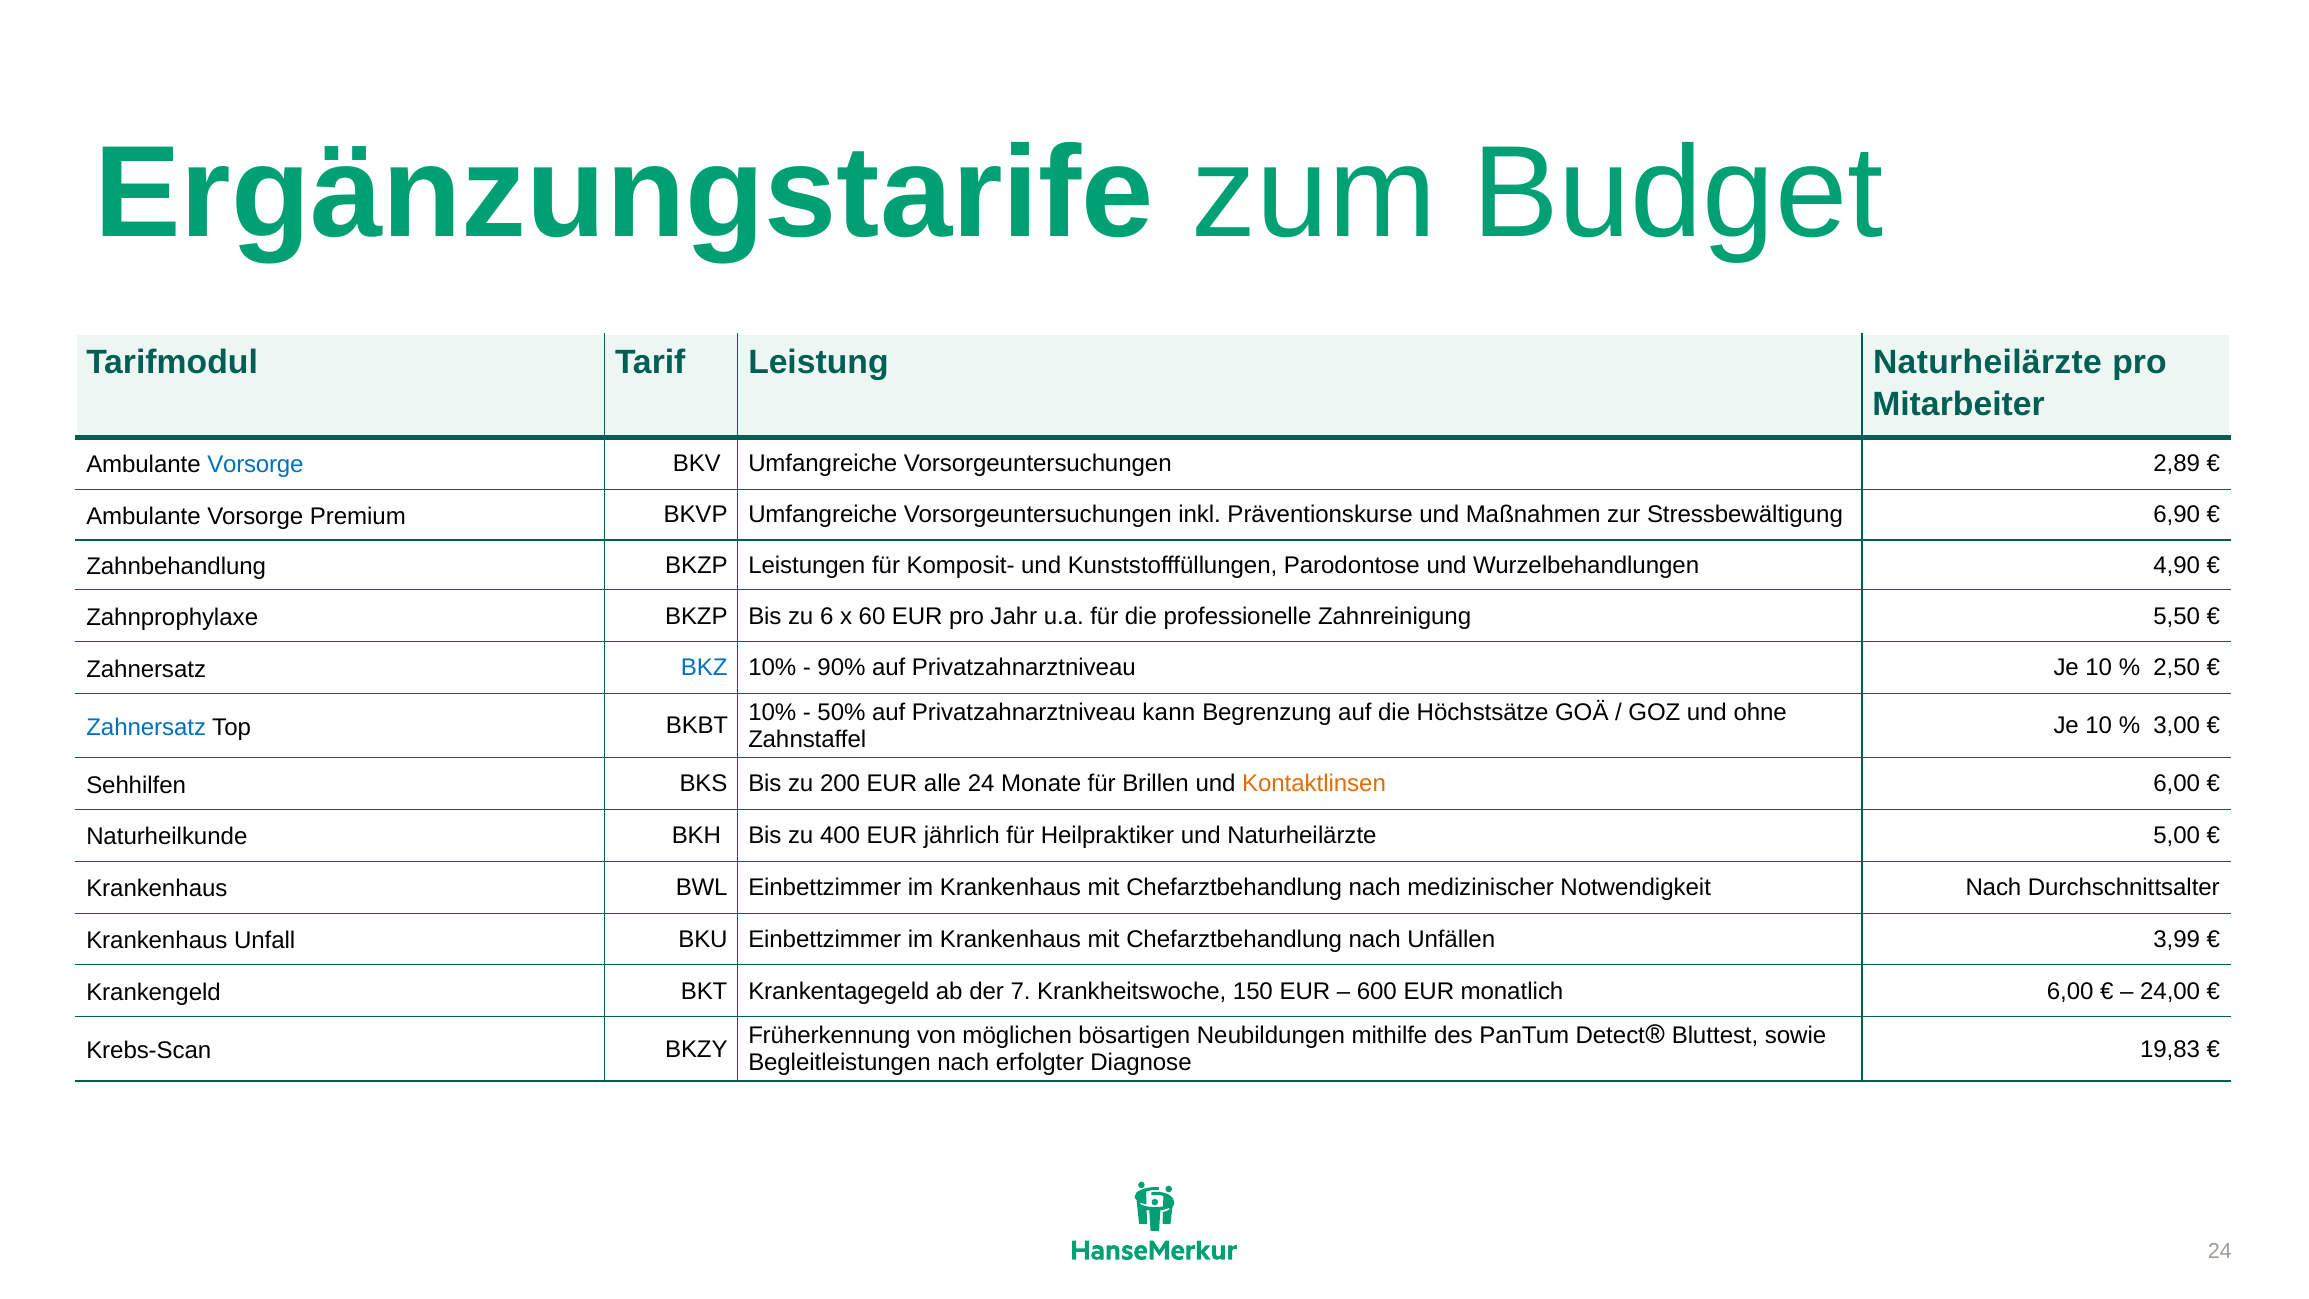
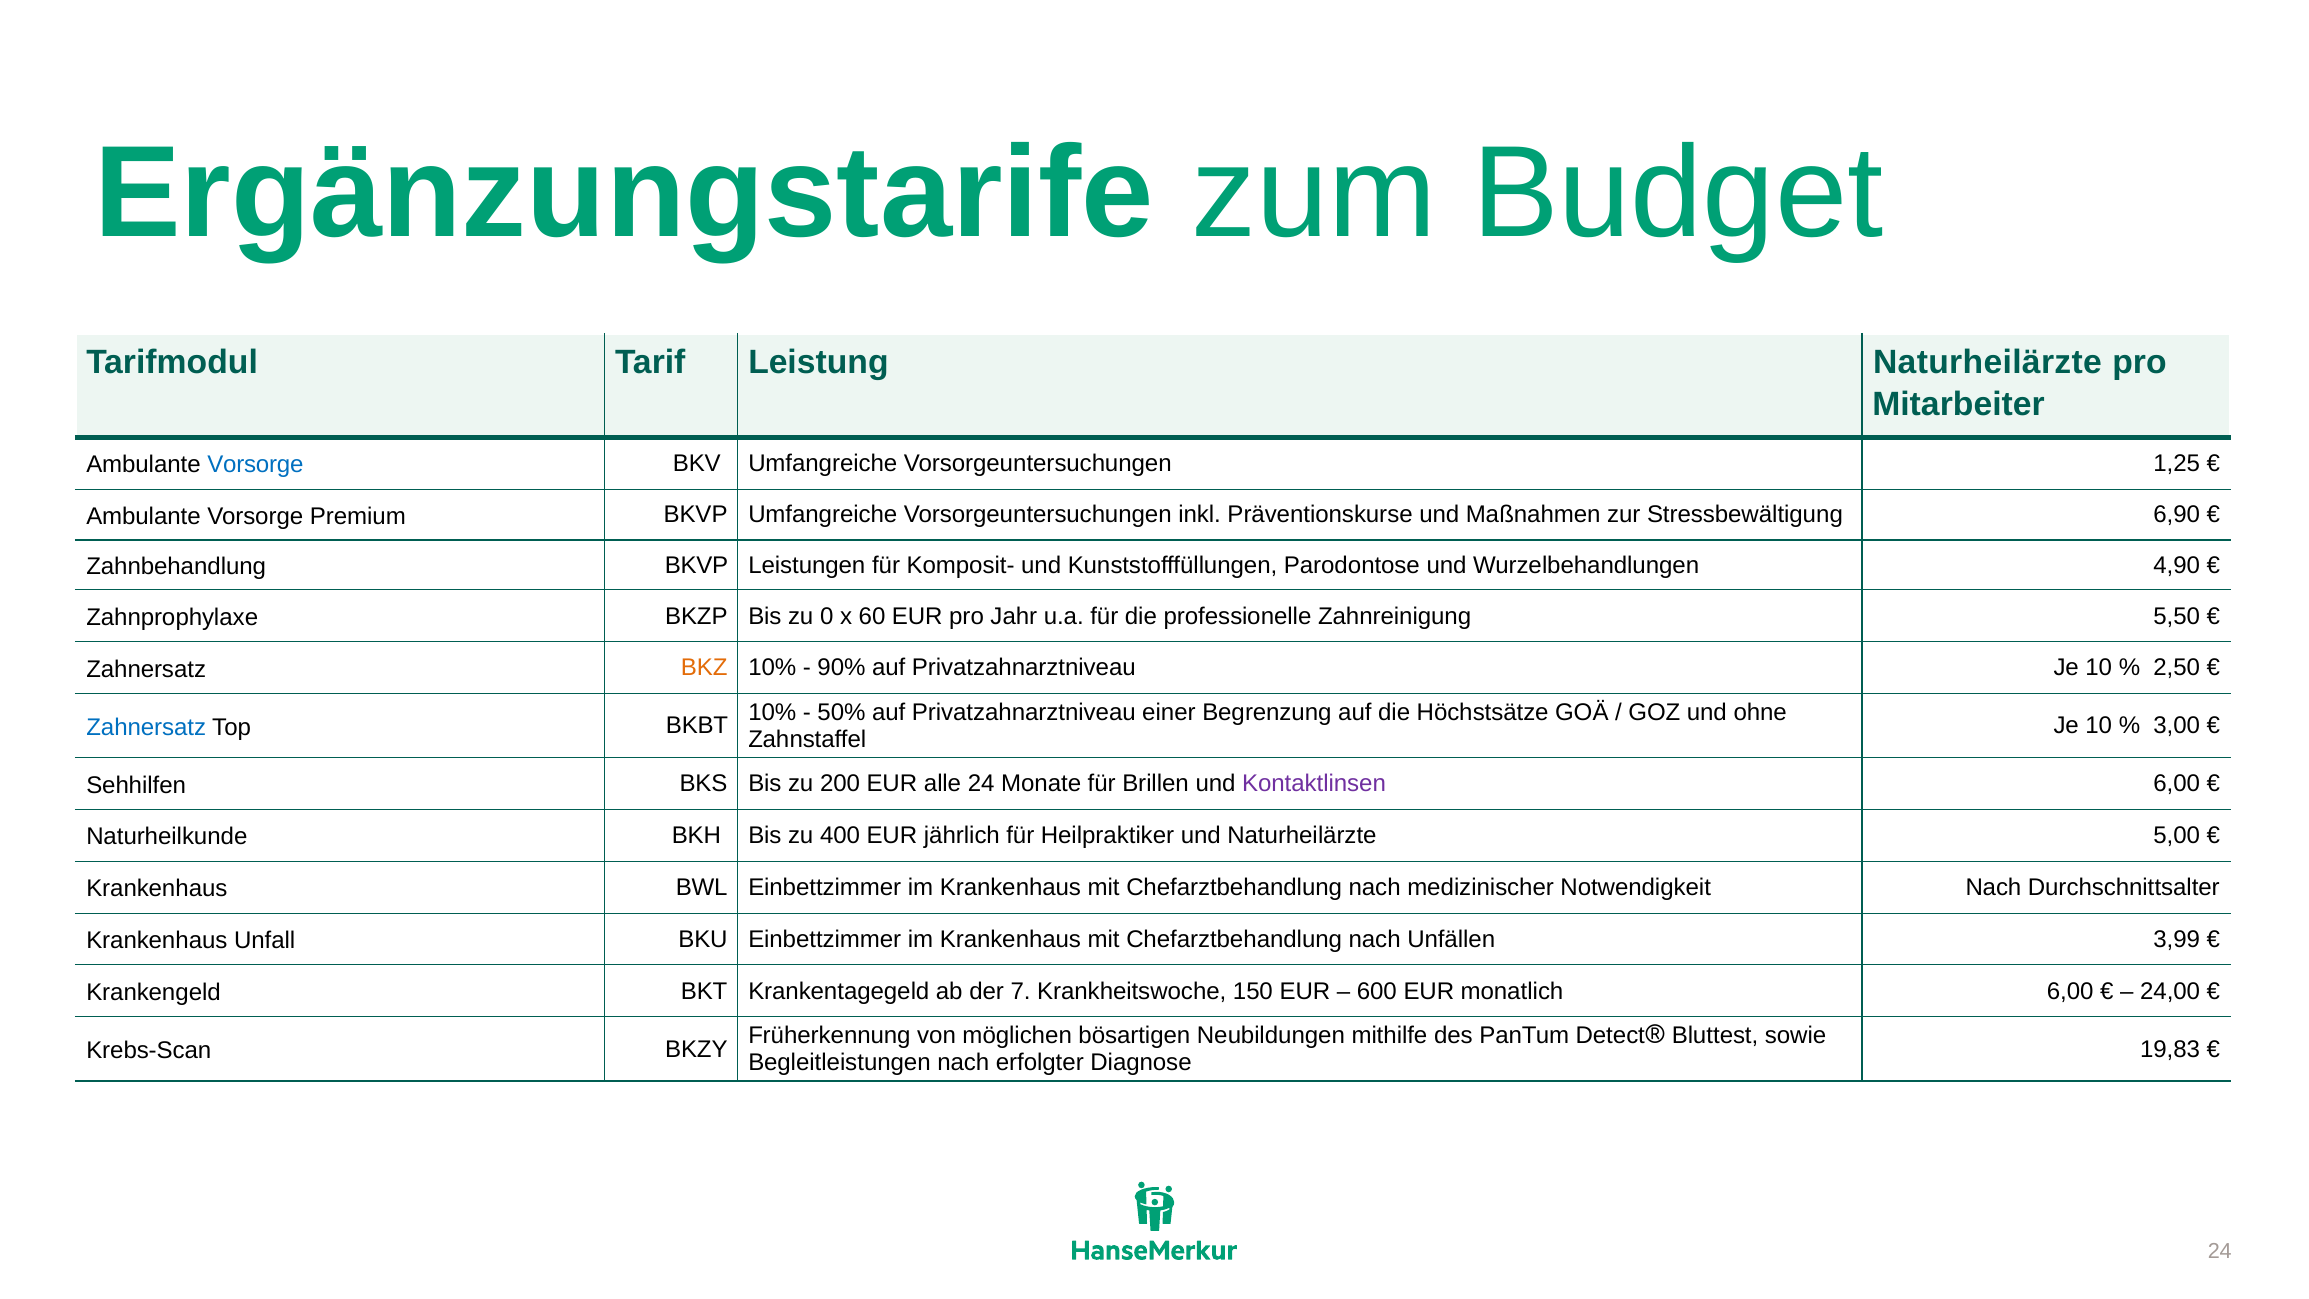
2,89: 2,89 -> 1,25 (2177, 464)
Zahnbehandlung BKZP: BKZP -> BKVP (697, 565)
6: 6 -> 0 (827, 616)
BKZ colour: blue -> orange (704, 668)
kann: kann -> einer (1169, 712)
Kontaktlinsen colour: orange -> purple (1314, 784)
